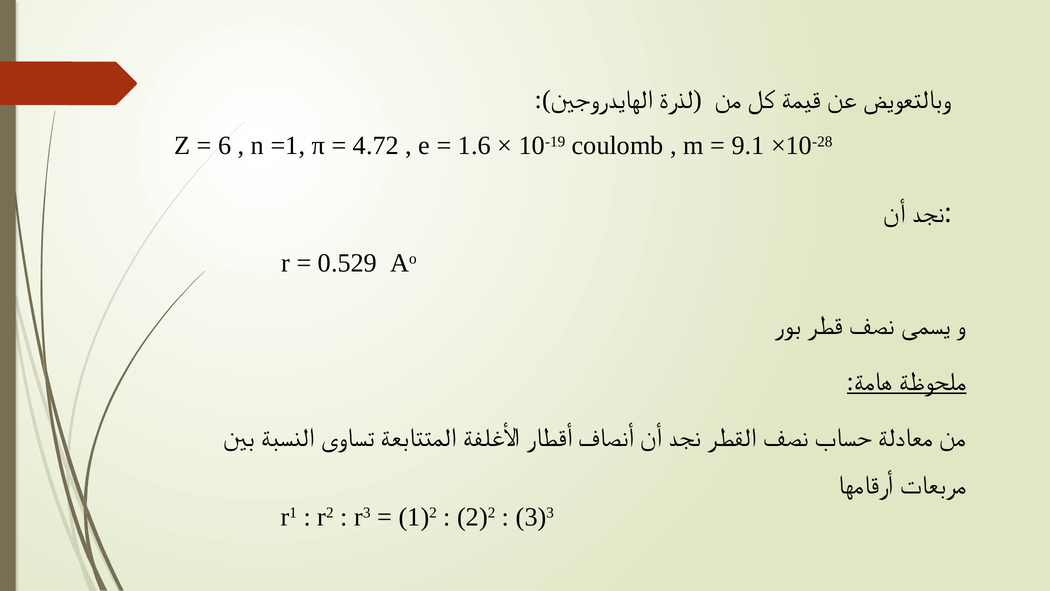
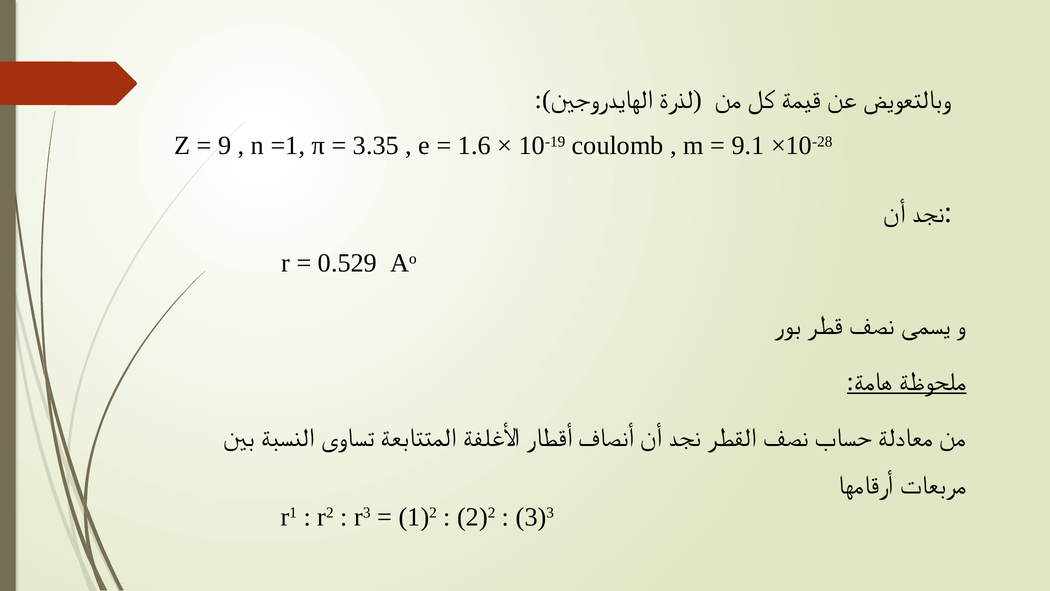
6: 6 -> 9 (225, 146)
4.72: 4.72 -> 3.35 (376, 146)
